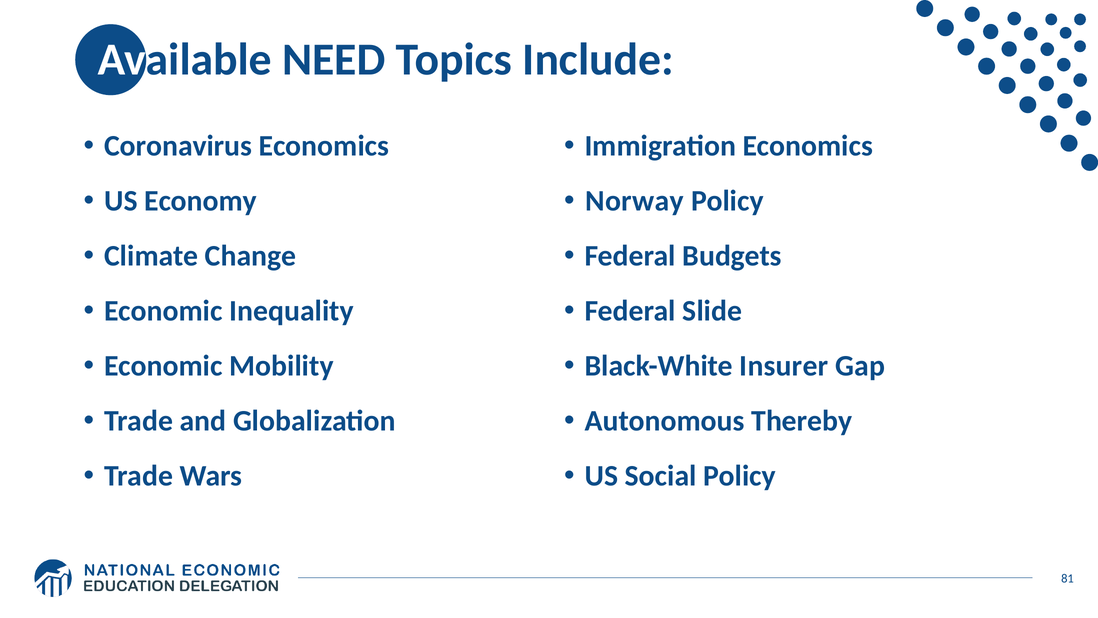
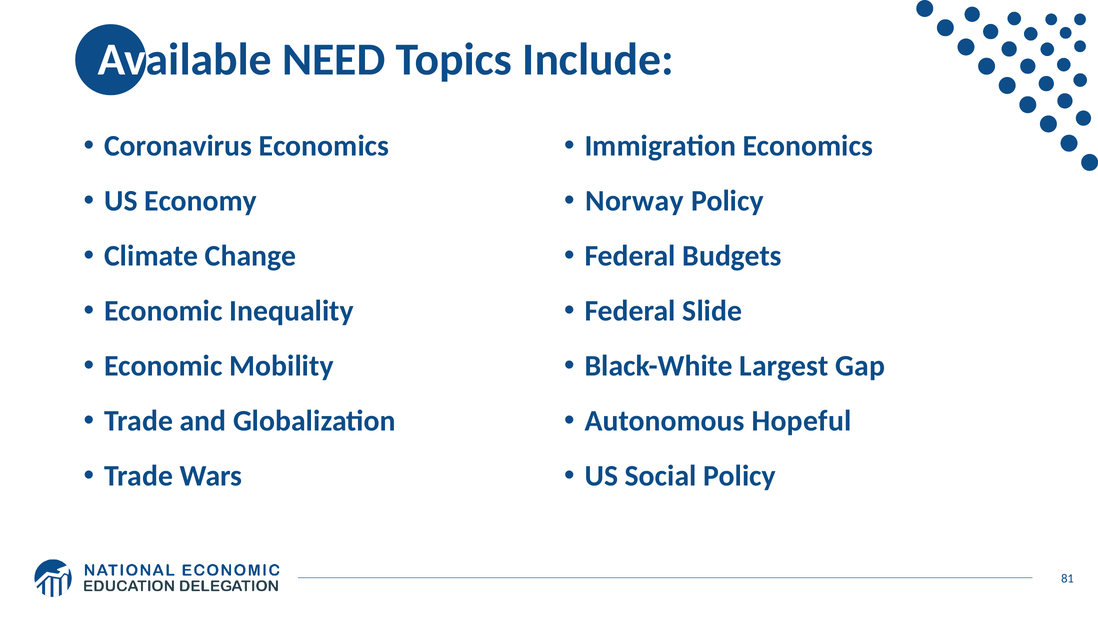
Insurer: Insurer -> Largest (784, 366)
Thereby: Thereby -> Hopeful (802, 421)
